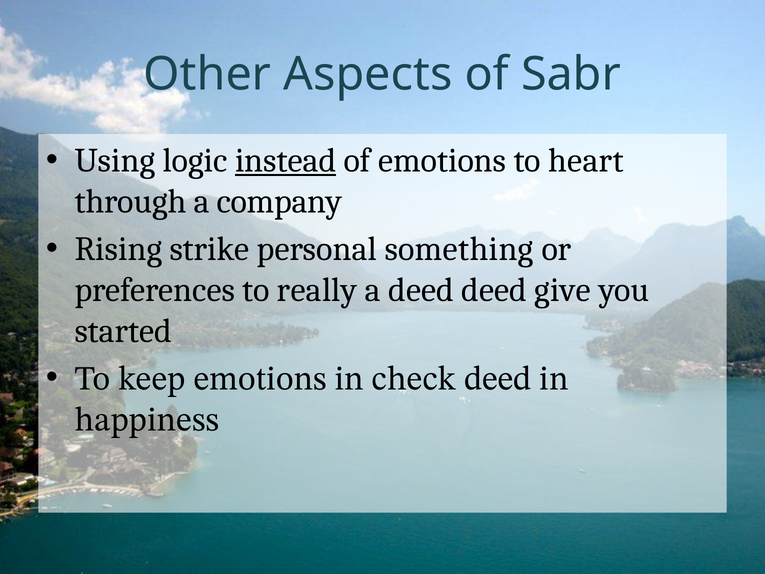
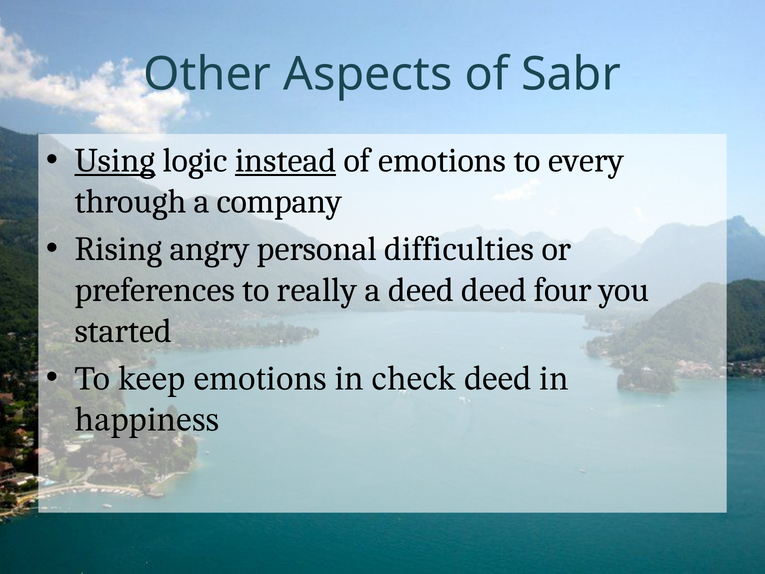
Using underline: none -> present (115, 161)
heart: heart -> every (586, 161)
strike: strike -> angry (210, 249)
something: something -> difficulties (459, 249)
give: give -> four (563, 290)
